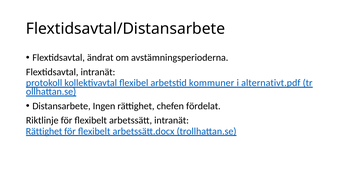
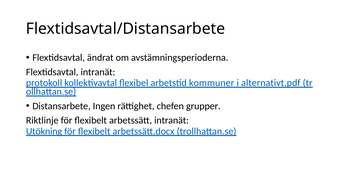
fördelat: fördelat -> grupper (203, 106)
Rättighet: Rättighet -> Utökning (44, 131)
